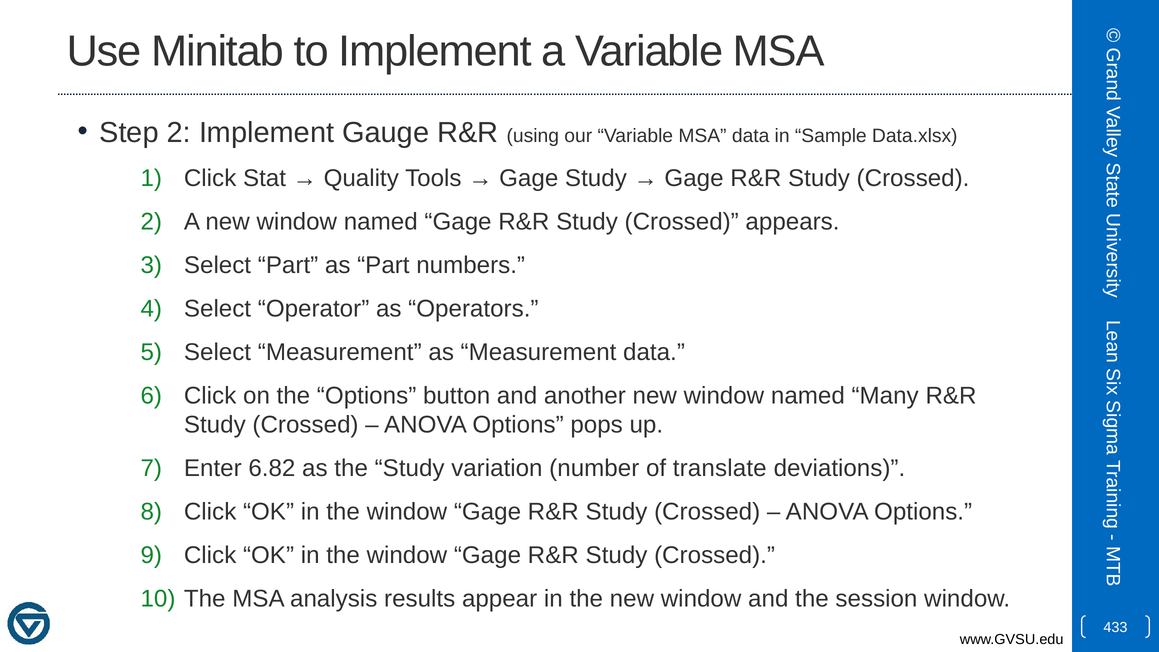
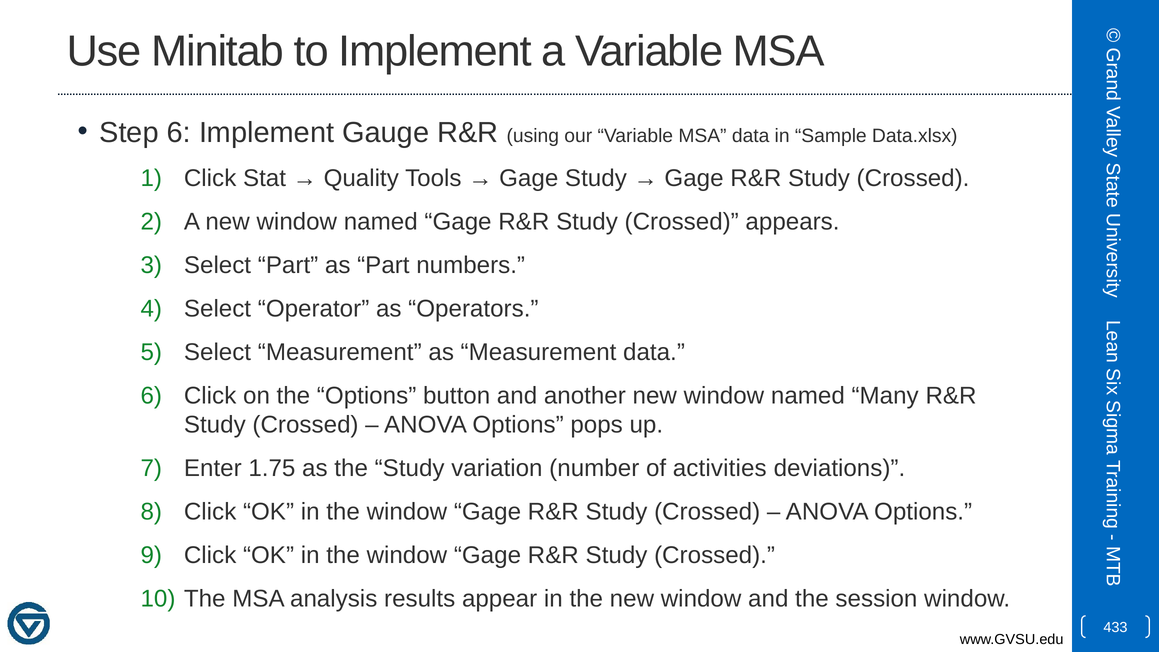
Step 2: 2 -> 6 (179, 132)
6.82: 6.82 -> 1.75 (272, 468)
translate: translate -> activities (720, 468)
